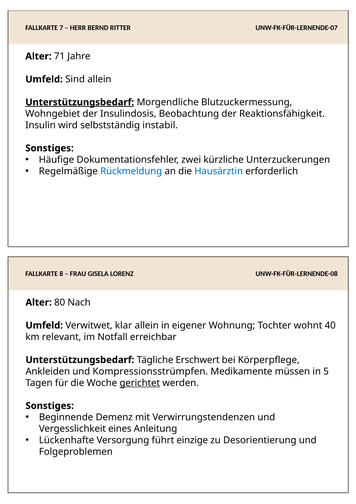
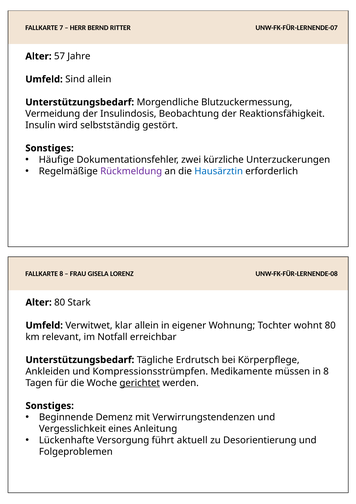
71: 71 -> 57 (60, 56)
Unterstützungsbedarf underline: present -> none (80, 102)
Wohngebiet: Wohngebiet -> Vermeidung (53, 114)
instabil: instabil -> gestört (160, 125)
Rückmeldung colour: blue -> purple (131, 171)
Nach: Nach -> Stark (79, 302)
wohnt 40: 40 -> 80 (330, 325)
Erschwert: Erschwert -> Erdrutsch (198, 360)
in 5: 5 -> 8 (326, 371)
einzige: einzige -> aktuell (192, 440)
